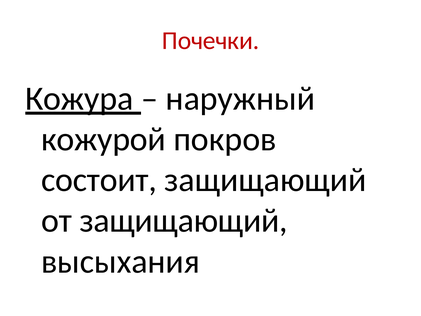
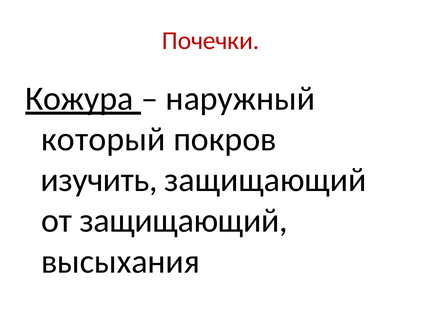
кожурой: кожурой -> который (103, 139)
состоит: состоит -> изучить (99, 180)
